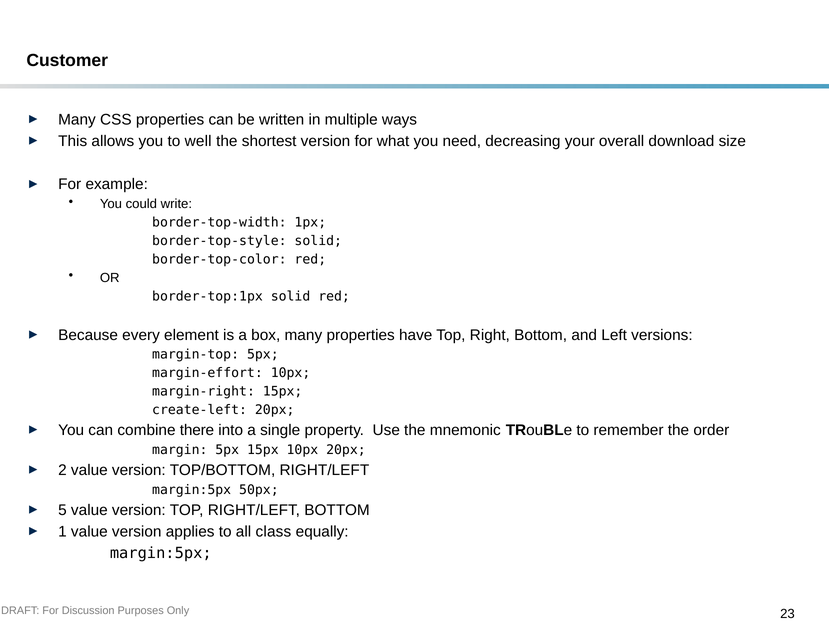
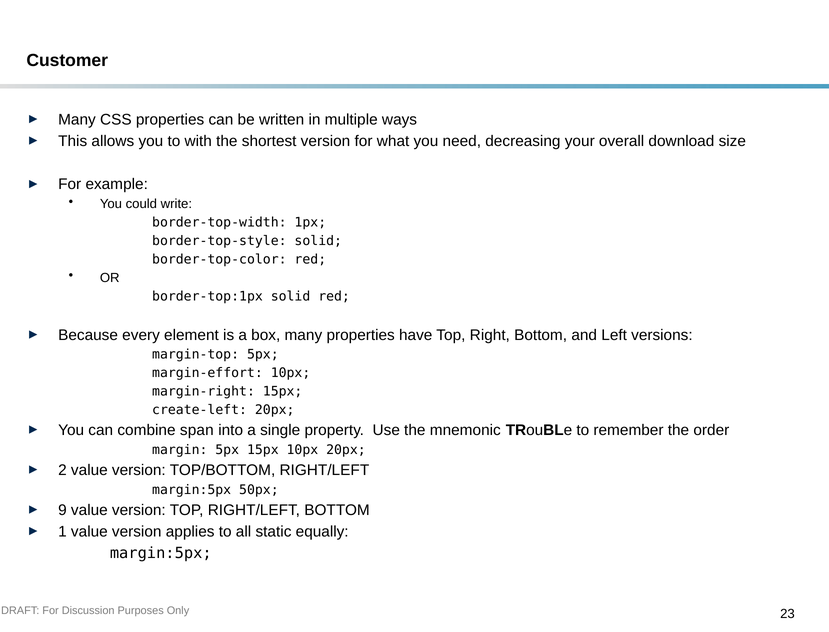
well: well -> with (198, 141)
there: there -> span (197, 430)
5: 5 -> 9 (62, 510)
class: class -> static (273, 531)
